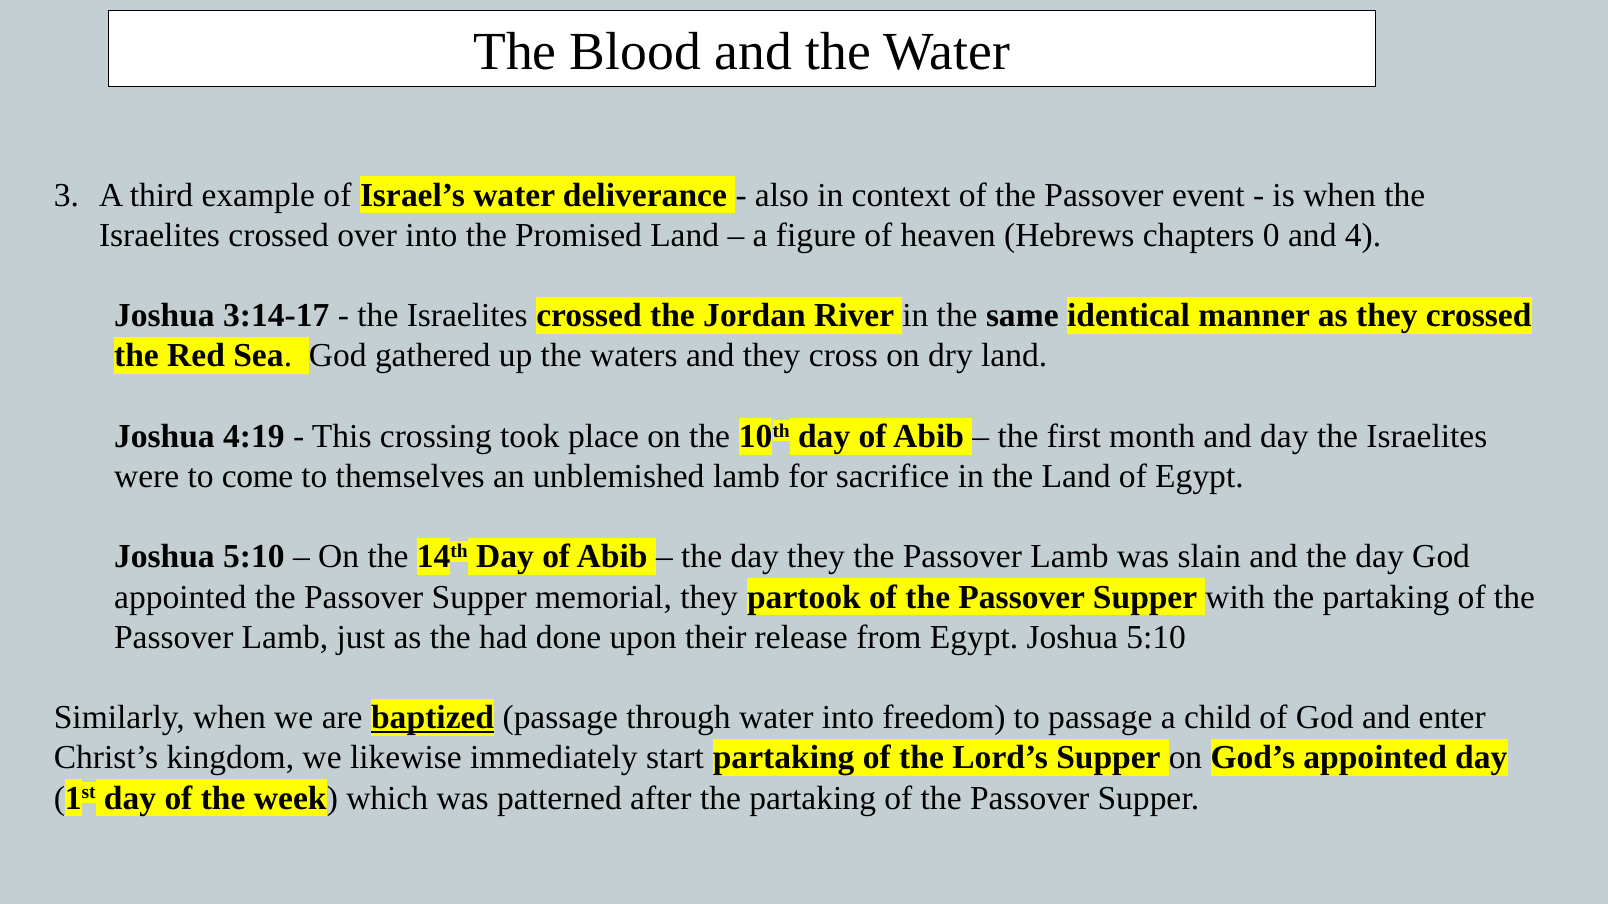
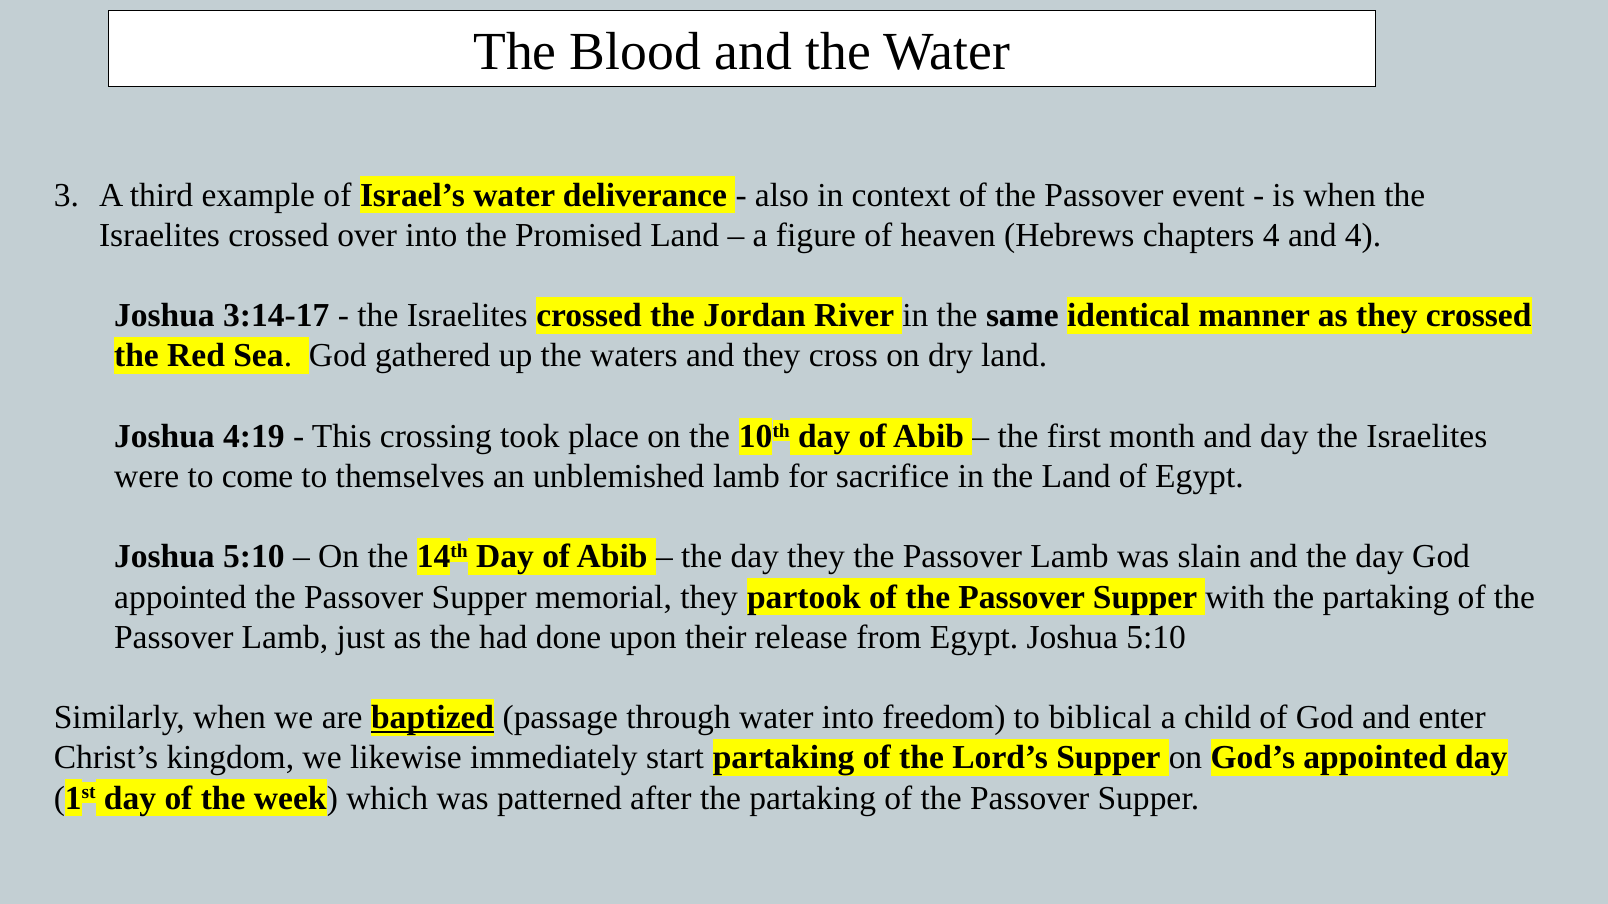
chapters 0: 0 -> 4 (1271, 235)
to passage: passage -> biblical (1100, 718)
